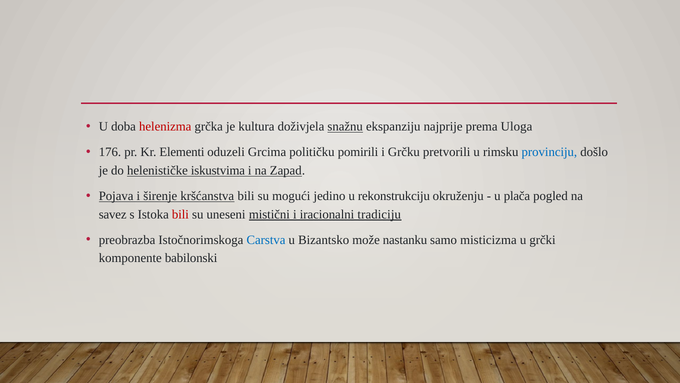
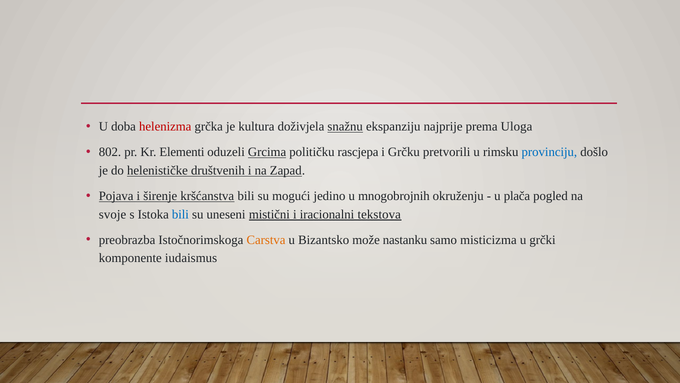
176: 176 -> 802 (110, 152)
Grcima underline: none -> present (267, 152)
pomirili: pomirili -> rascjepa (358, 152)
iskustvima: iskustvima -> društvenih (218, 170)
rekonstrukciju: rekonstrukciju -> mnogobrojnih (394, 196)
savez: savez -> svoje (113, 214)
bili colour: red -> blue (180, 214)
tradiciju: tradiciju -> tekstova (379, 214)
Carstva colour: blue -> orange (266, 240)
babilonski: babilonski -> iudaismus (191, 258)
